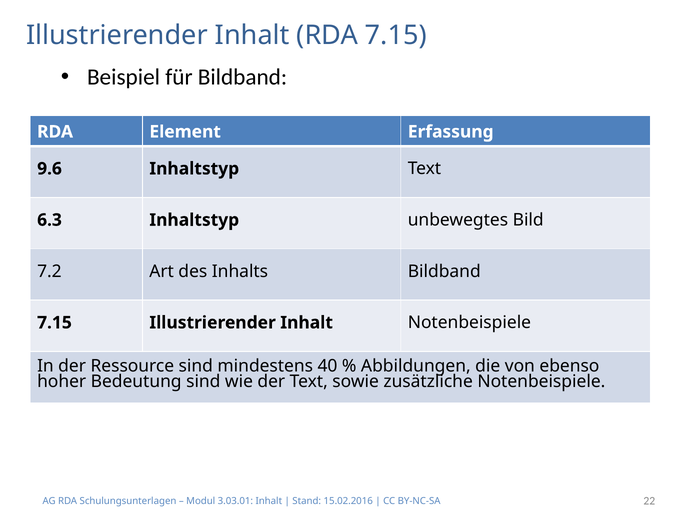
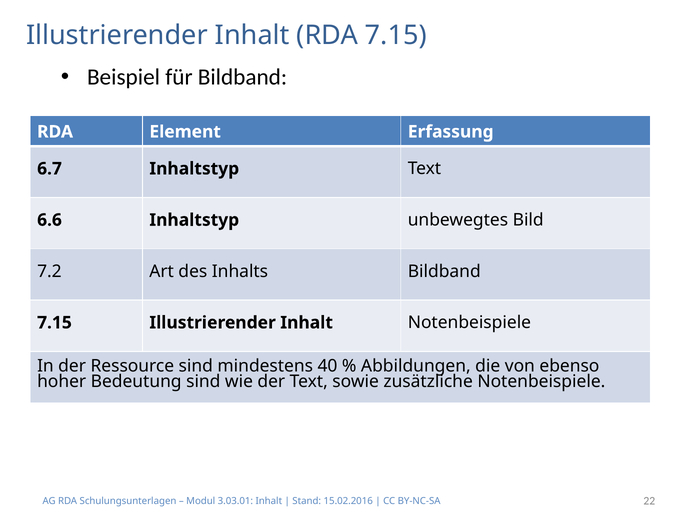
9.6: 9.6 -> 6.7 (50, 169)
6.3: 6.3 -> 6.6 (50, 220)
